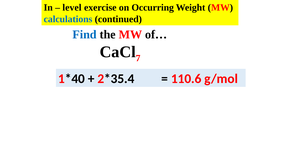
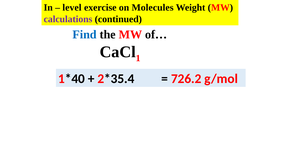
Occurring: Occurring -> Molecules (153, 8)
calculations colour: blue -> purple (68, 19)
7: 7 -> 1 (138, 58)
110.6: 110.6 -> 726.2 (186, 79)
